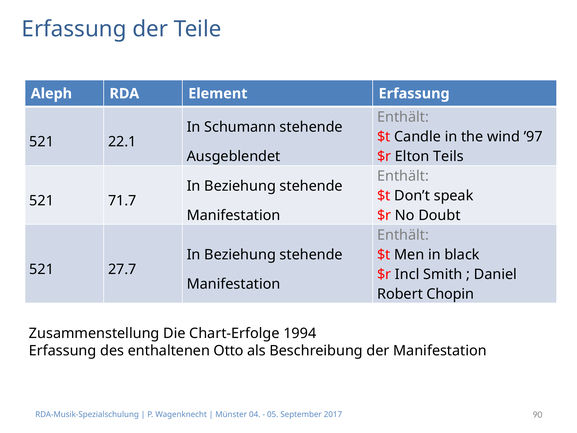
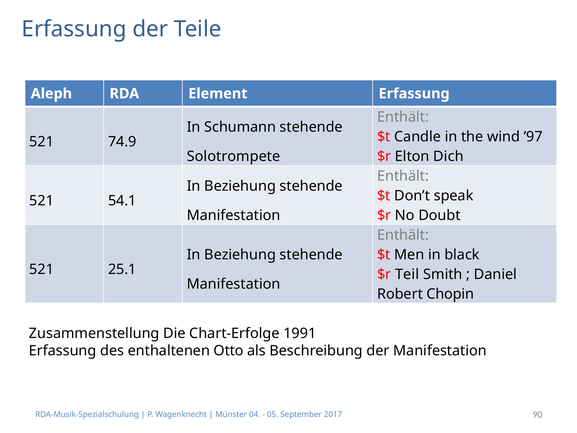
22.1: 22.1 -> 74.9 (122, 142)
Ausgeblendet: Ausgeblendet -> Solotrompete (234, 156)
Teils: Teils -> Dich (448, 156)
71.7: 71.7 -> 54.1 (122, 201)
27.7: 27.7 -> 25.1 (122, 269)
Incl: Incl -> Teil (407, 274)
1994: 1994 -> 1991 (300, 333)
